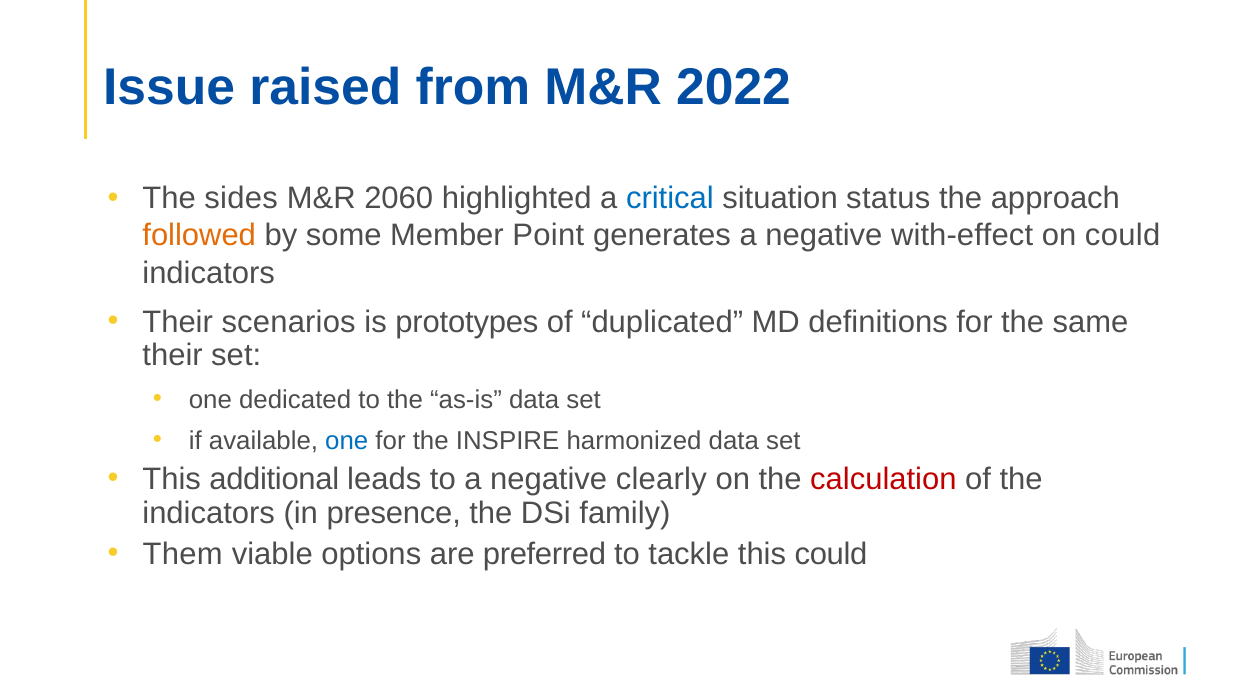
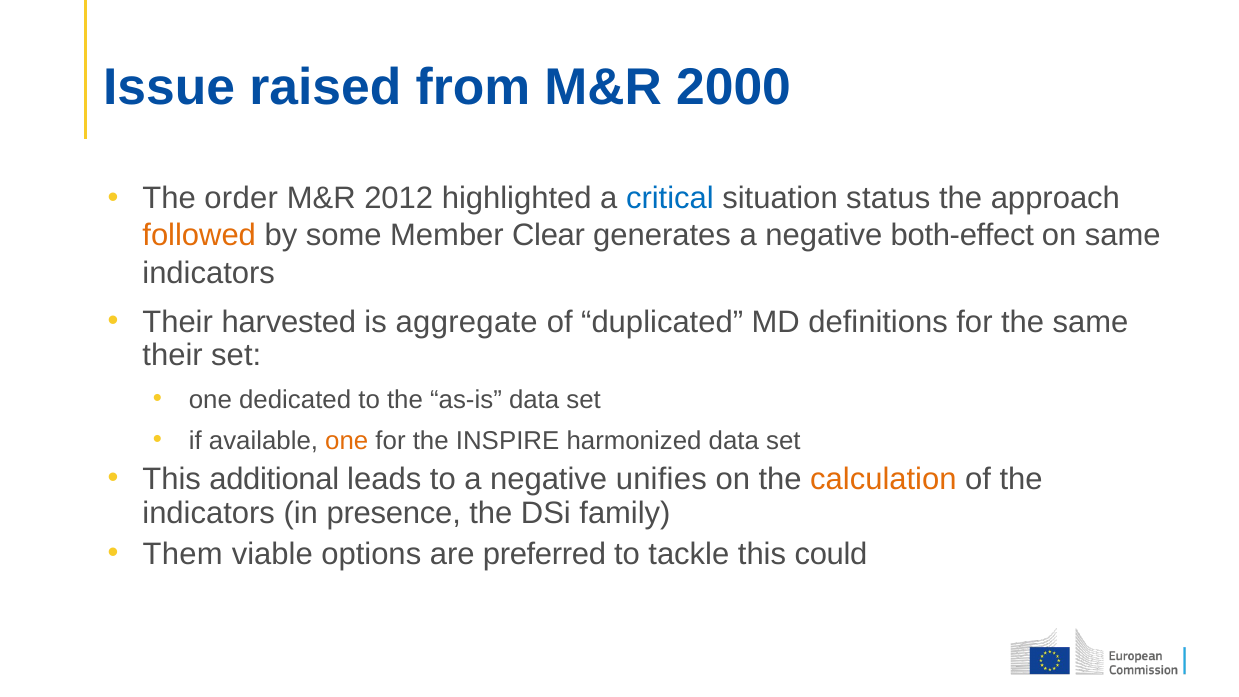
2022: 2022 -> 2000 (734, 87)
sides: sides -> order (241, 199)
2060: 2060 -> 2012 (399, 199)
Point: Point -> Clear (549, 236)
with-effect: with-effect -> both-effect (962, 236)
on could: could -> same (1123, 236)
scenarios: scenarios -> harvested (289, 322)
prototypes: prototypes -> aggregate (467, 322)
one colour: blue -> orange (347, 441)
clearly: clearly -> unifies (661, 479)
calculation colour: red -> orange (883, 479)
